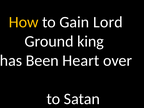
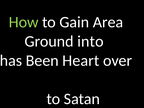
How colour: yellow -> light green (24, 22)
Lord: Lord -> Area (108, 22)
king: king -> into (90, 41)
